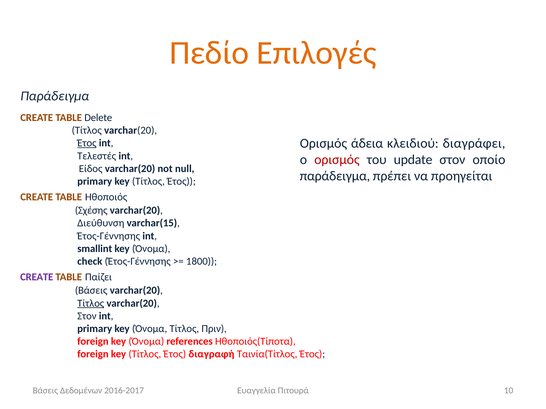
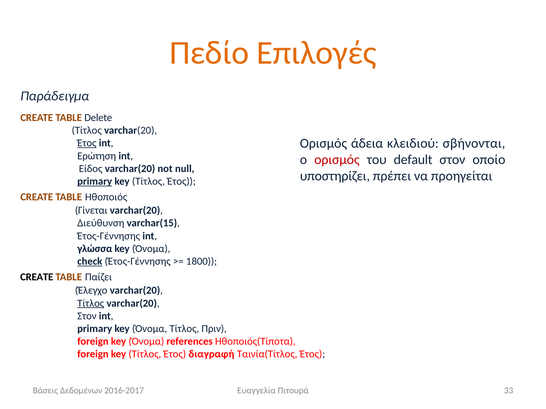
διαγράφει: διαγράφει -> σβήνονται (474, 143)
Τελεστές: Τελεστές -> Ερώτηση (97, 156)
update: update -> default (413, 160)
παράδειγμα: παράδειγμα -> υποστηρίζει (335, 176)
primary underline: none -> present (95, 182)
Σχέσης: Σχέσης -> Γίνεται (91, 211)
smallint: smallint -> γλώσσα (95, 249)
check underline: none -> present (90, 262)
CREATE colour: purple -> black (37, 277)
Βάσεις: Βάσεις -> Έλεγχο (91, 291)
10: 10 -> 33 (509, 391)
